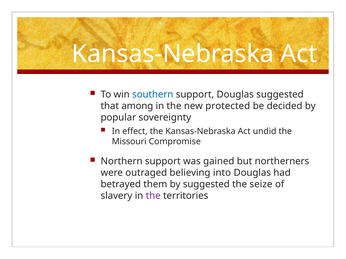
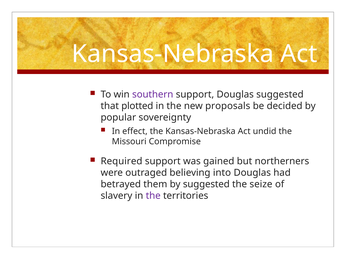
southern colour: blue -> purple (153, 95)
among: among -> plotted (137, 106)
protected: protected -> proposals (228, 106)
Northern: Northern -> Required (122, 162)
